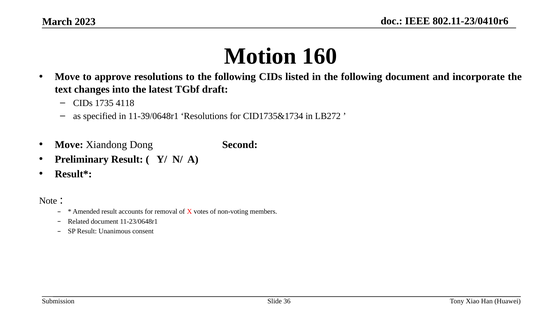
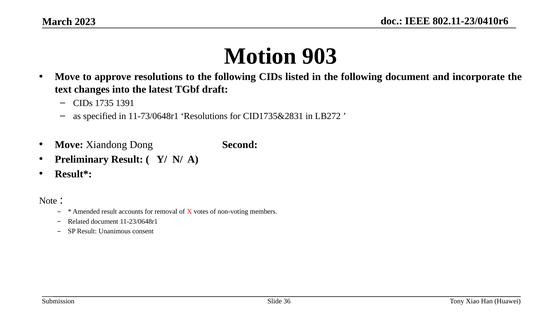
160: 160 -> 903 (320, 56)
4118: 4118 -> 1391 (125, 103)
11-39/0648r1: 11-39/0648r1 -> 11-73/0648r1 (153, 116)
CID1735&1734: CID1735&1734 -> CID1735&2831 (273, 116)
